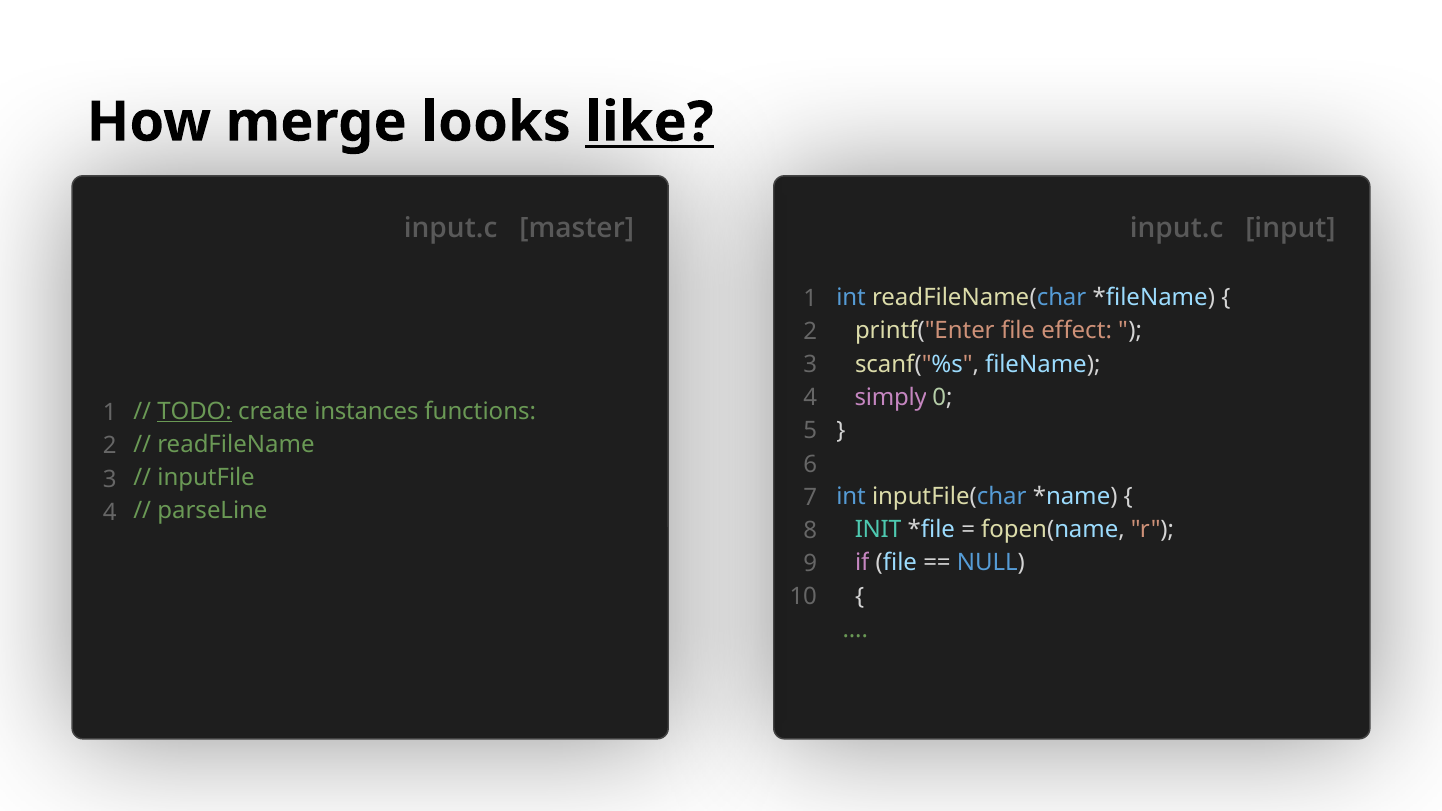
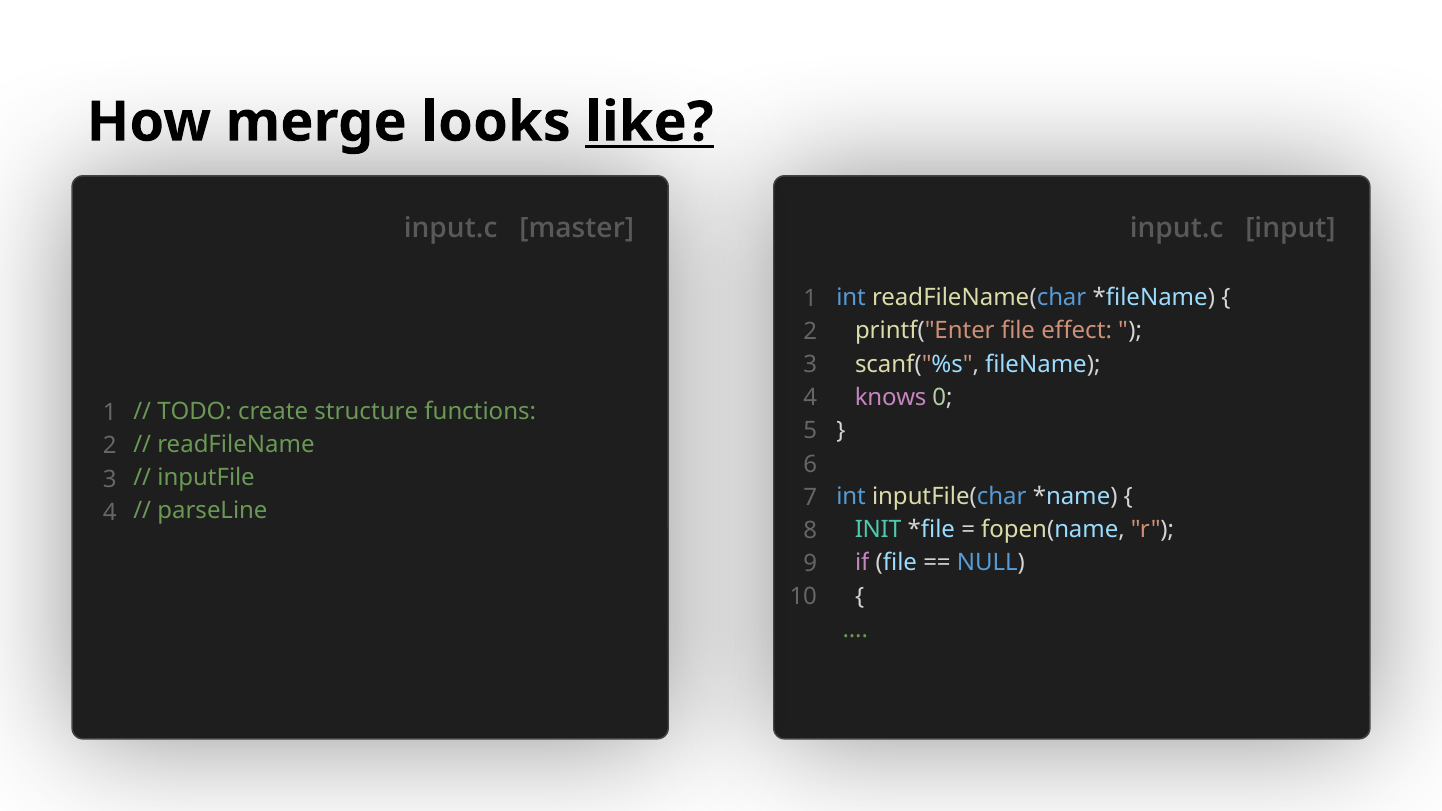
simply: simply -> knows (891, 397)
TODO underline: present -> none (195, 411)
instances: instances -> structure (366, 411)
